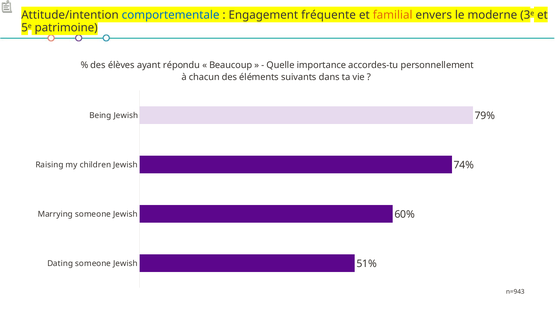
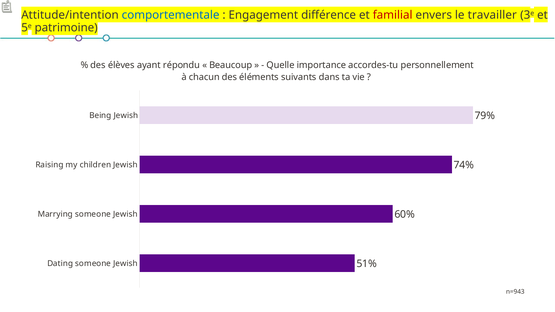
fréquente: fréquente -> différence (329, 15)
familial colour: orange -> red (393, 15)
moderne: moderne -> travailler (492, 15)
